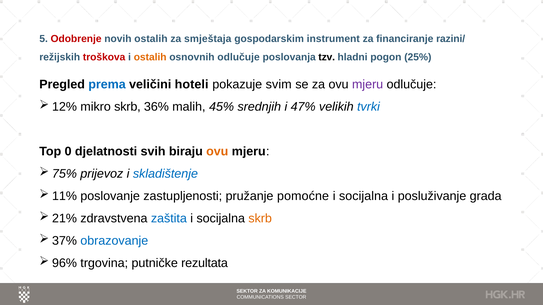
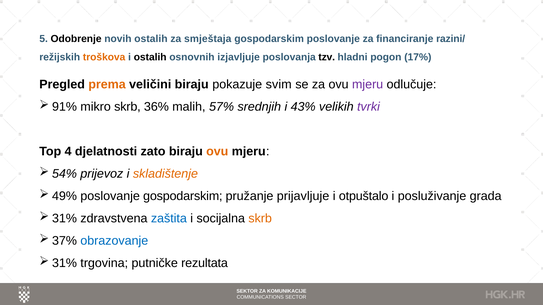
Odobrenje colour: red -> black (76, 39)
gospodarskim instrument: instrument -> poslovanje (333, 39)
troškova colour: red -> orange (104, 57)
ostalih colour: orange -> black (150, 57)
osnovnih odlučuje: odlučuje -> izjavljuje (239, 57)
25%: 25% -> 17% (418, 57)
prema colour: blue -> orange (107, 84)
veličini hoteli: hoteli -> biraju (192, 84)
12%: 12% -> 91% (65, 107)
45%: 45% -> 57% (222, 107)
47%: 47% -> 43% (303, 107)
tvrki colour: blue -> purple (369, 107)
0: 0 -> 4 (68, 152)
svih: svih -> zato (153, 152)
75%: 75% -> 54% (65, 174)
skladištenje colour: blue -> orange (165, 174)
11%: 11% -> 49% (65, 196)
poslovanje zastupljenosti: zastupljenosti -> gospodarskim (183, 196)
pomoćne: pomoćne -> prijavljuje (303, 196)
socijalna: socijalna -> otpuštalo (364, 196)
21%: 21% -> 31% (65, 219)
96%: 96% -> 31% (65, 264)
